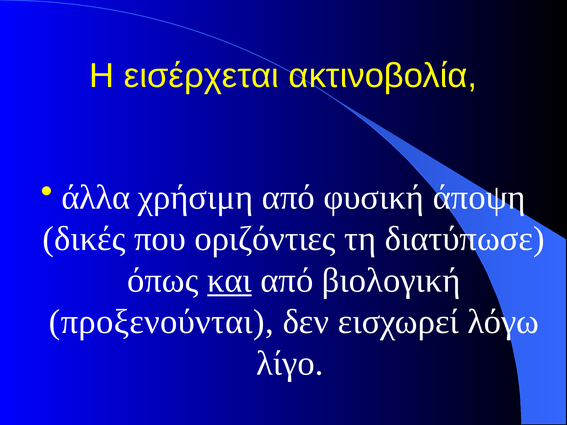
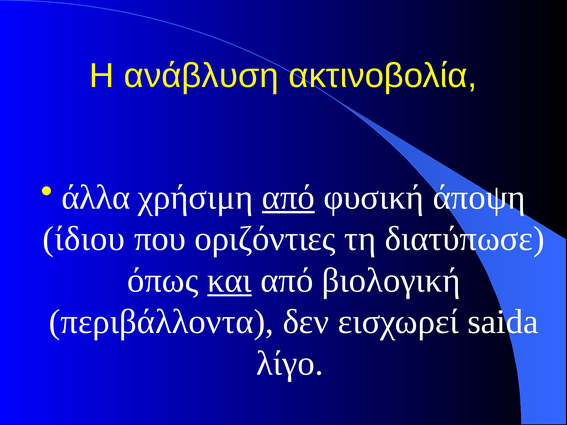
εισέρχεται: εισέρχεται -> ανάβλυση (201, 76)
από underline: none -> present (288, 197)
δικές: δικές -> ίδιου (84, 239)
προξενούνται: προξενούνται -> περιβάλλοντα (161, 322)
λόγω: λόγω -> saida (503, 322)
